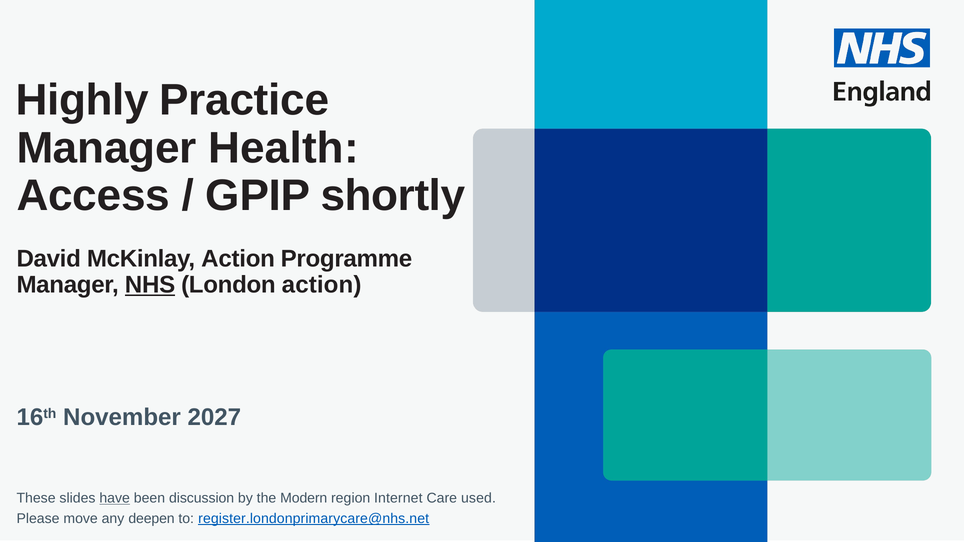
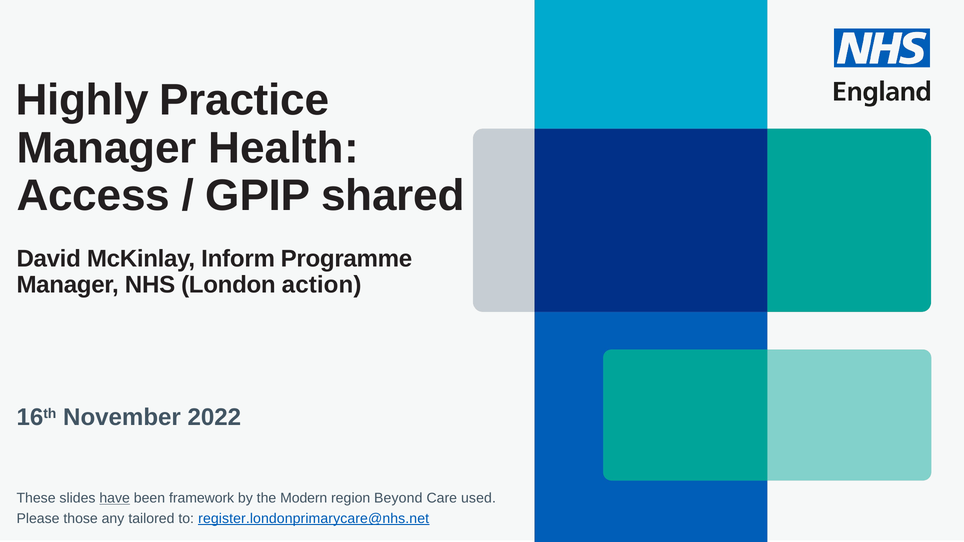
shortly: shortly -> shared (393, 196)
McKinlay Action: Action -> Inform (238, 259)
NHS underline: present -> none (150, 285)
2027: 2027 -> 2022 (214, 418)
discussion: discussion -> framework (202, 498)
Internet: Internet -> Beyond (398, 498)
move: move -> those (81, 519)
deepen: deepen -> tailored (151, 519)
